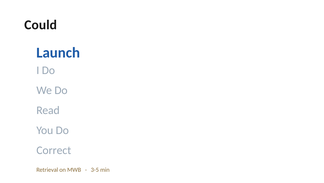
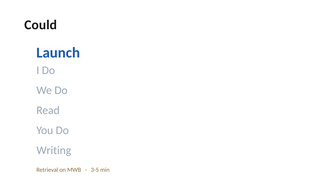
Correct: Correct -> Writing (54, 150)
